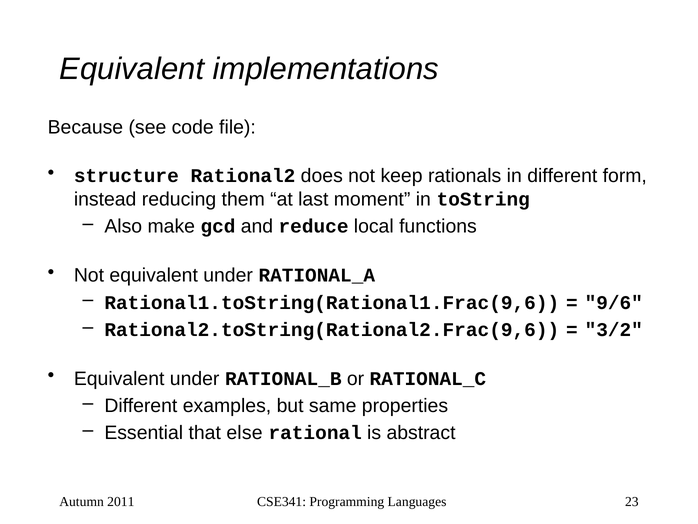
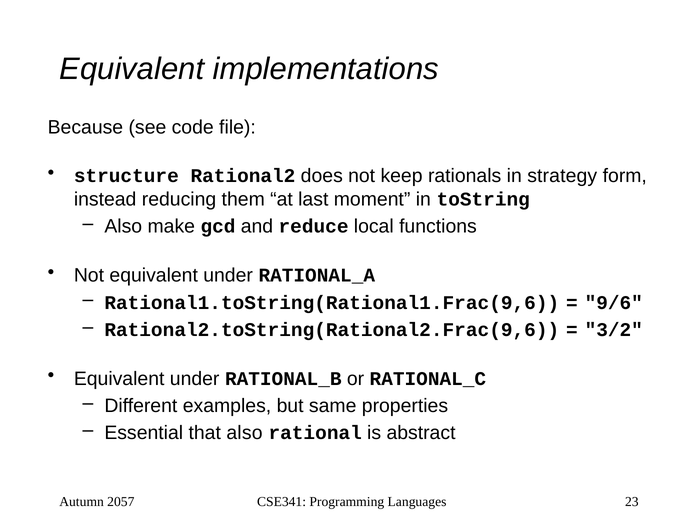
in different: different -> strategy (562, 176)
that else: else -> also (244, 433)
2011: 2011 -> 2057 (121, 501)
